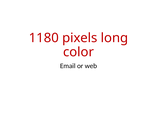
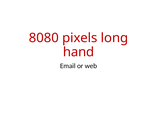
1180: 1180 -> 8080 (44, 38)
color: color -> hand (79, 52)
